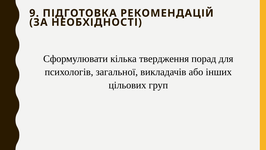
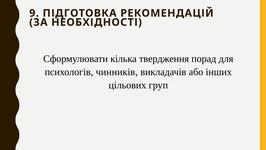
загальної: загальної -> чинників (117, 72)
